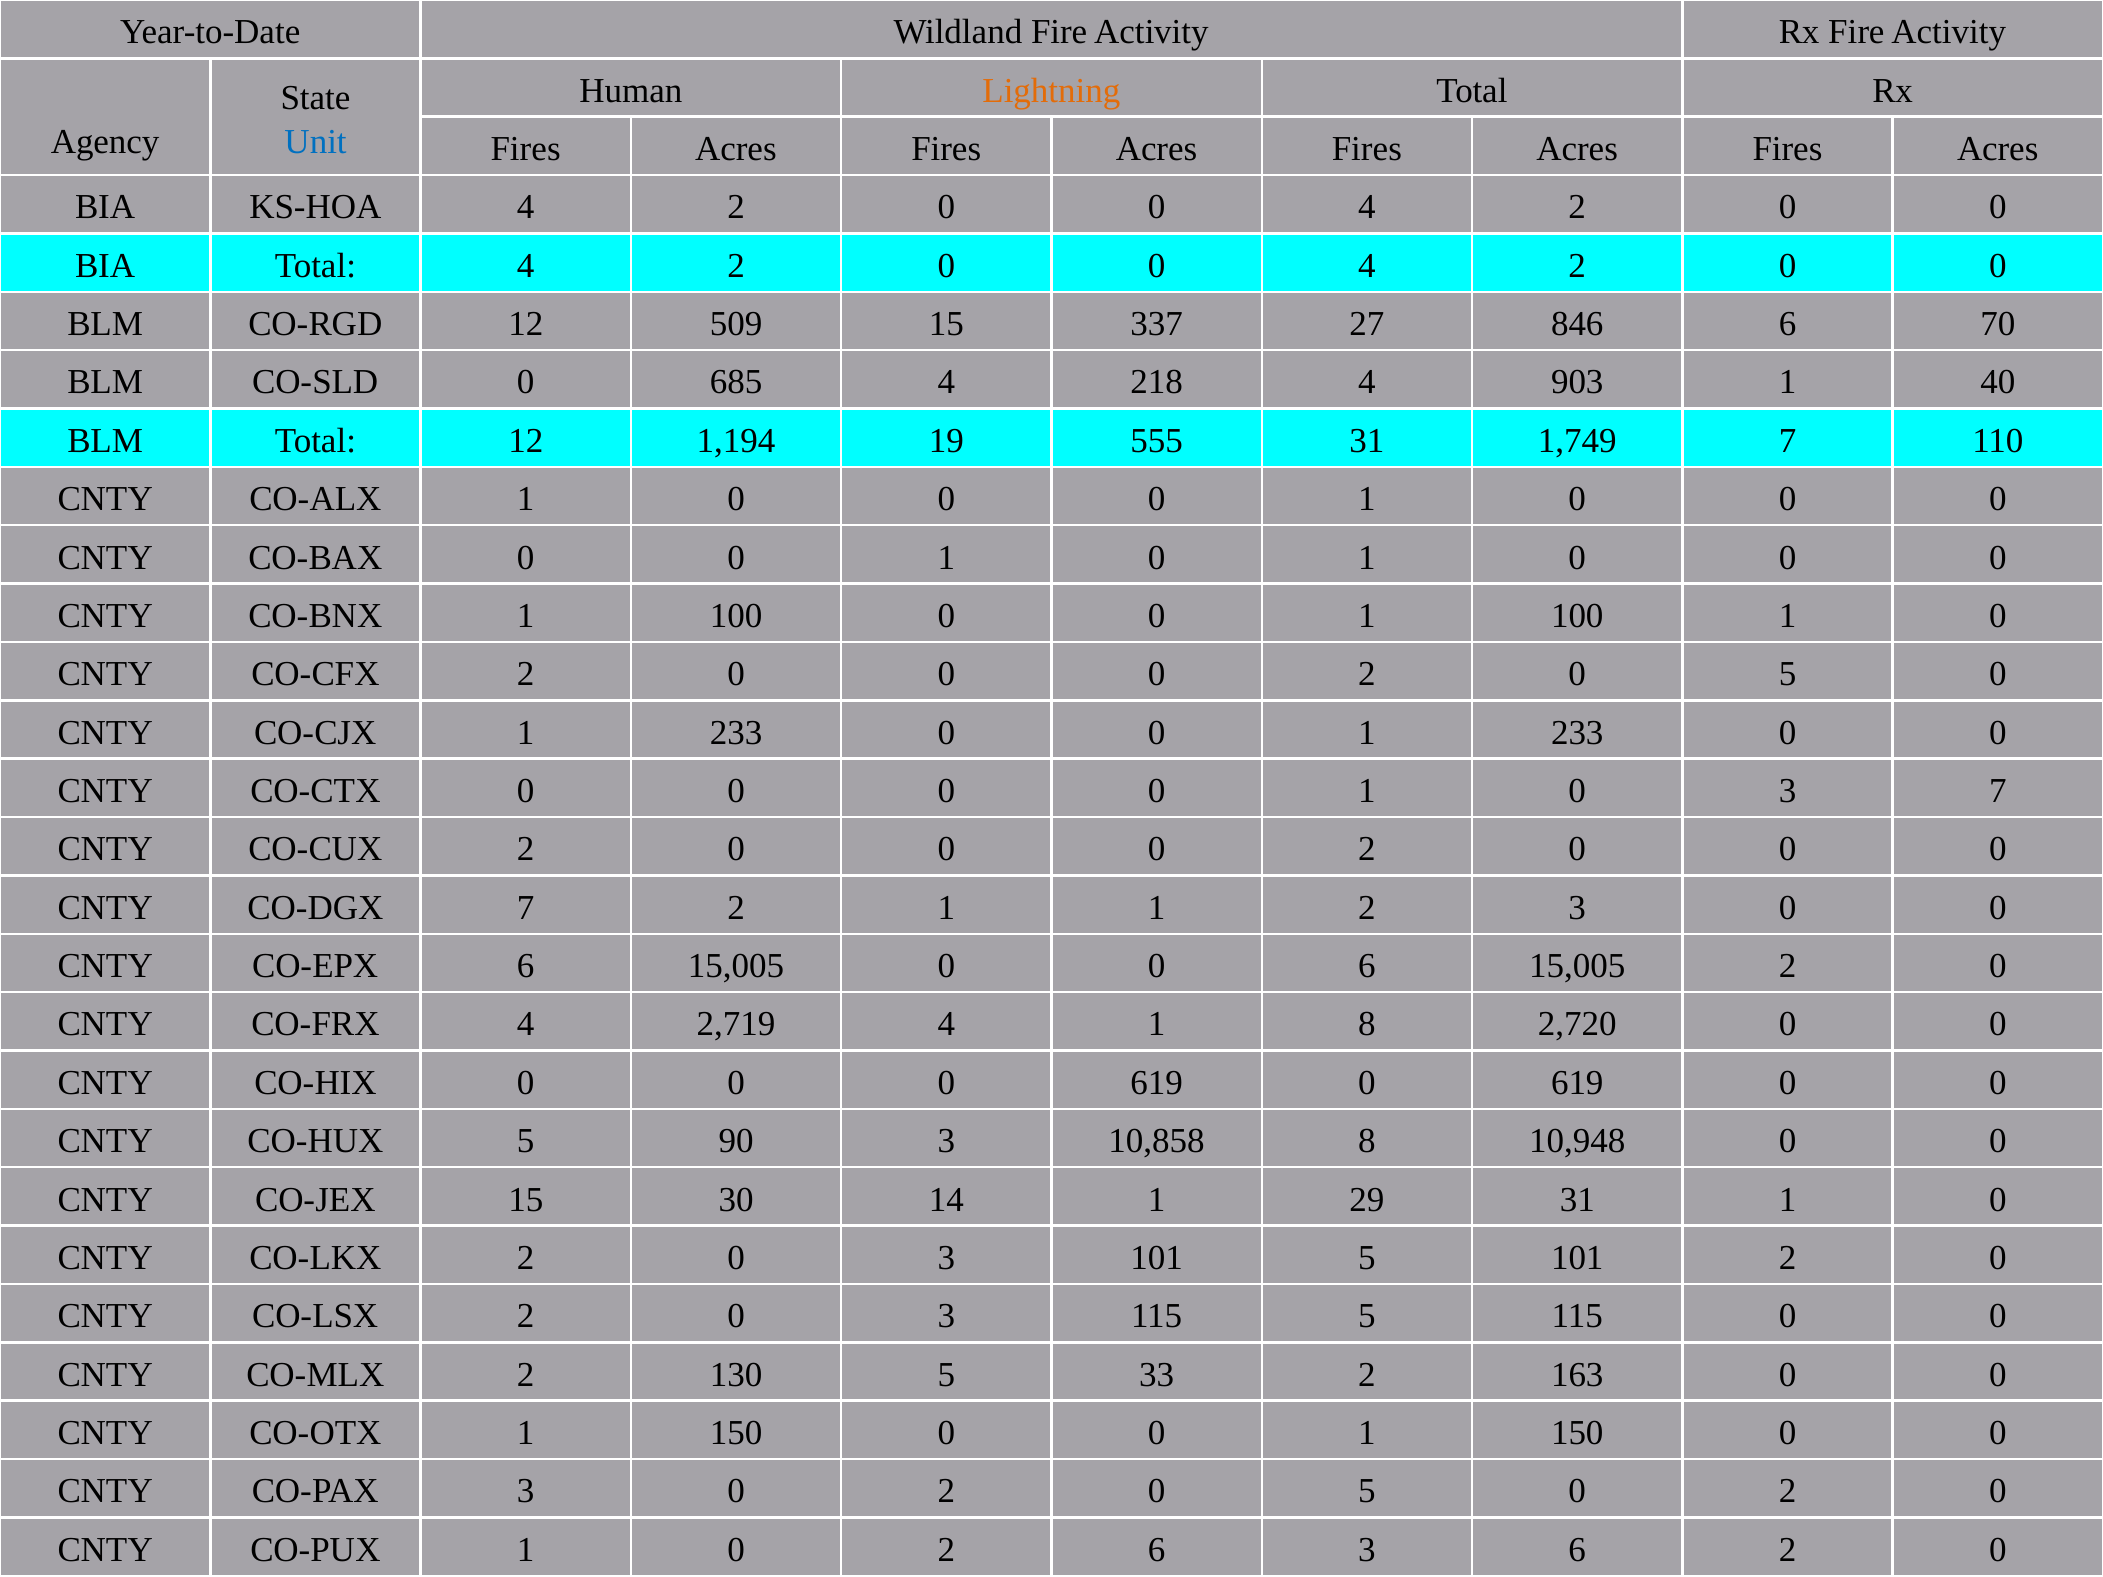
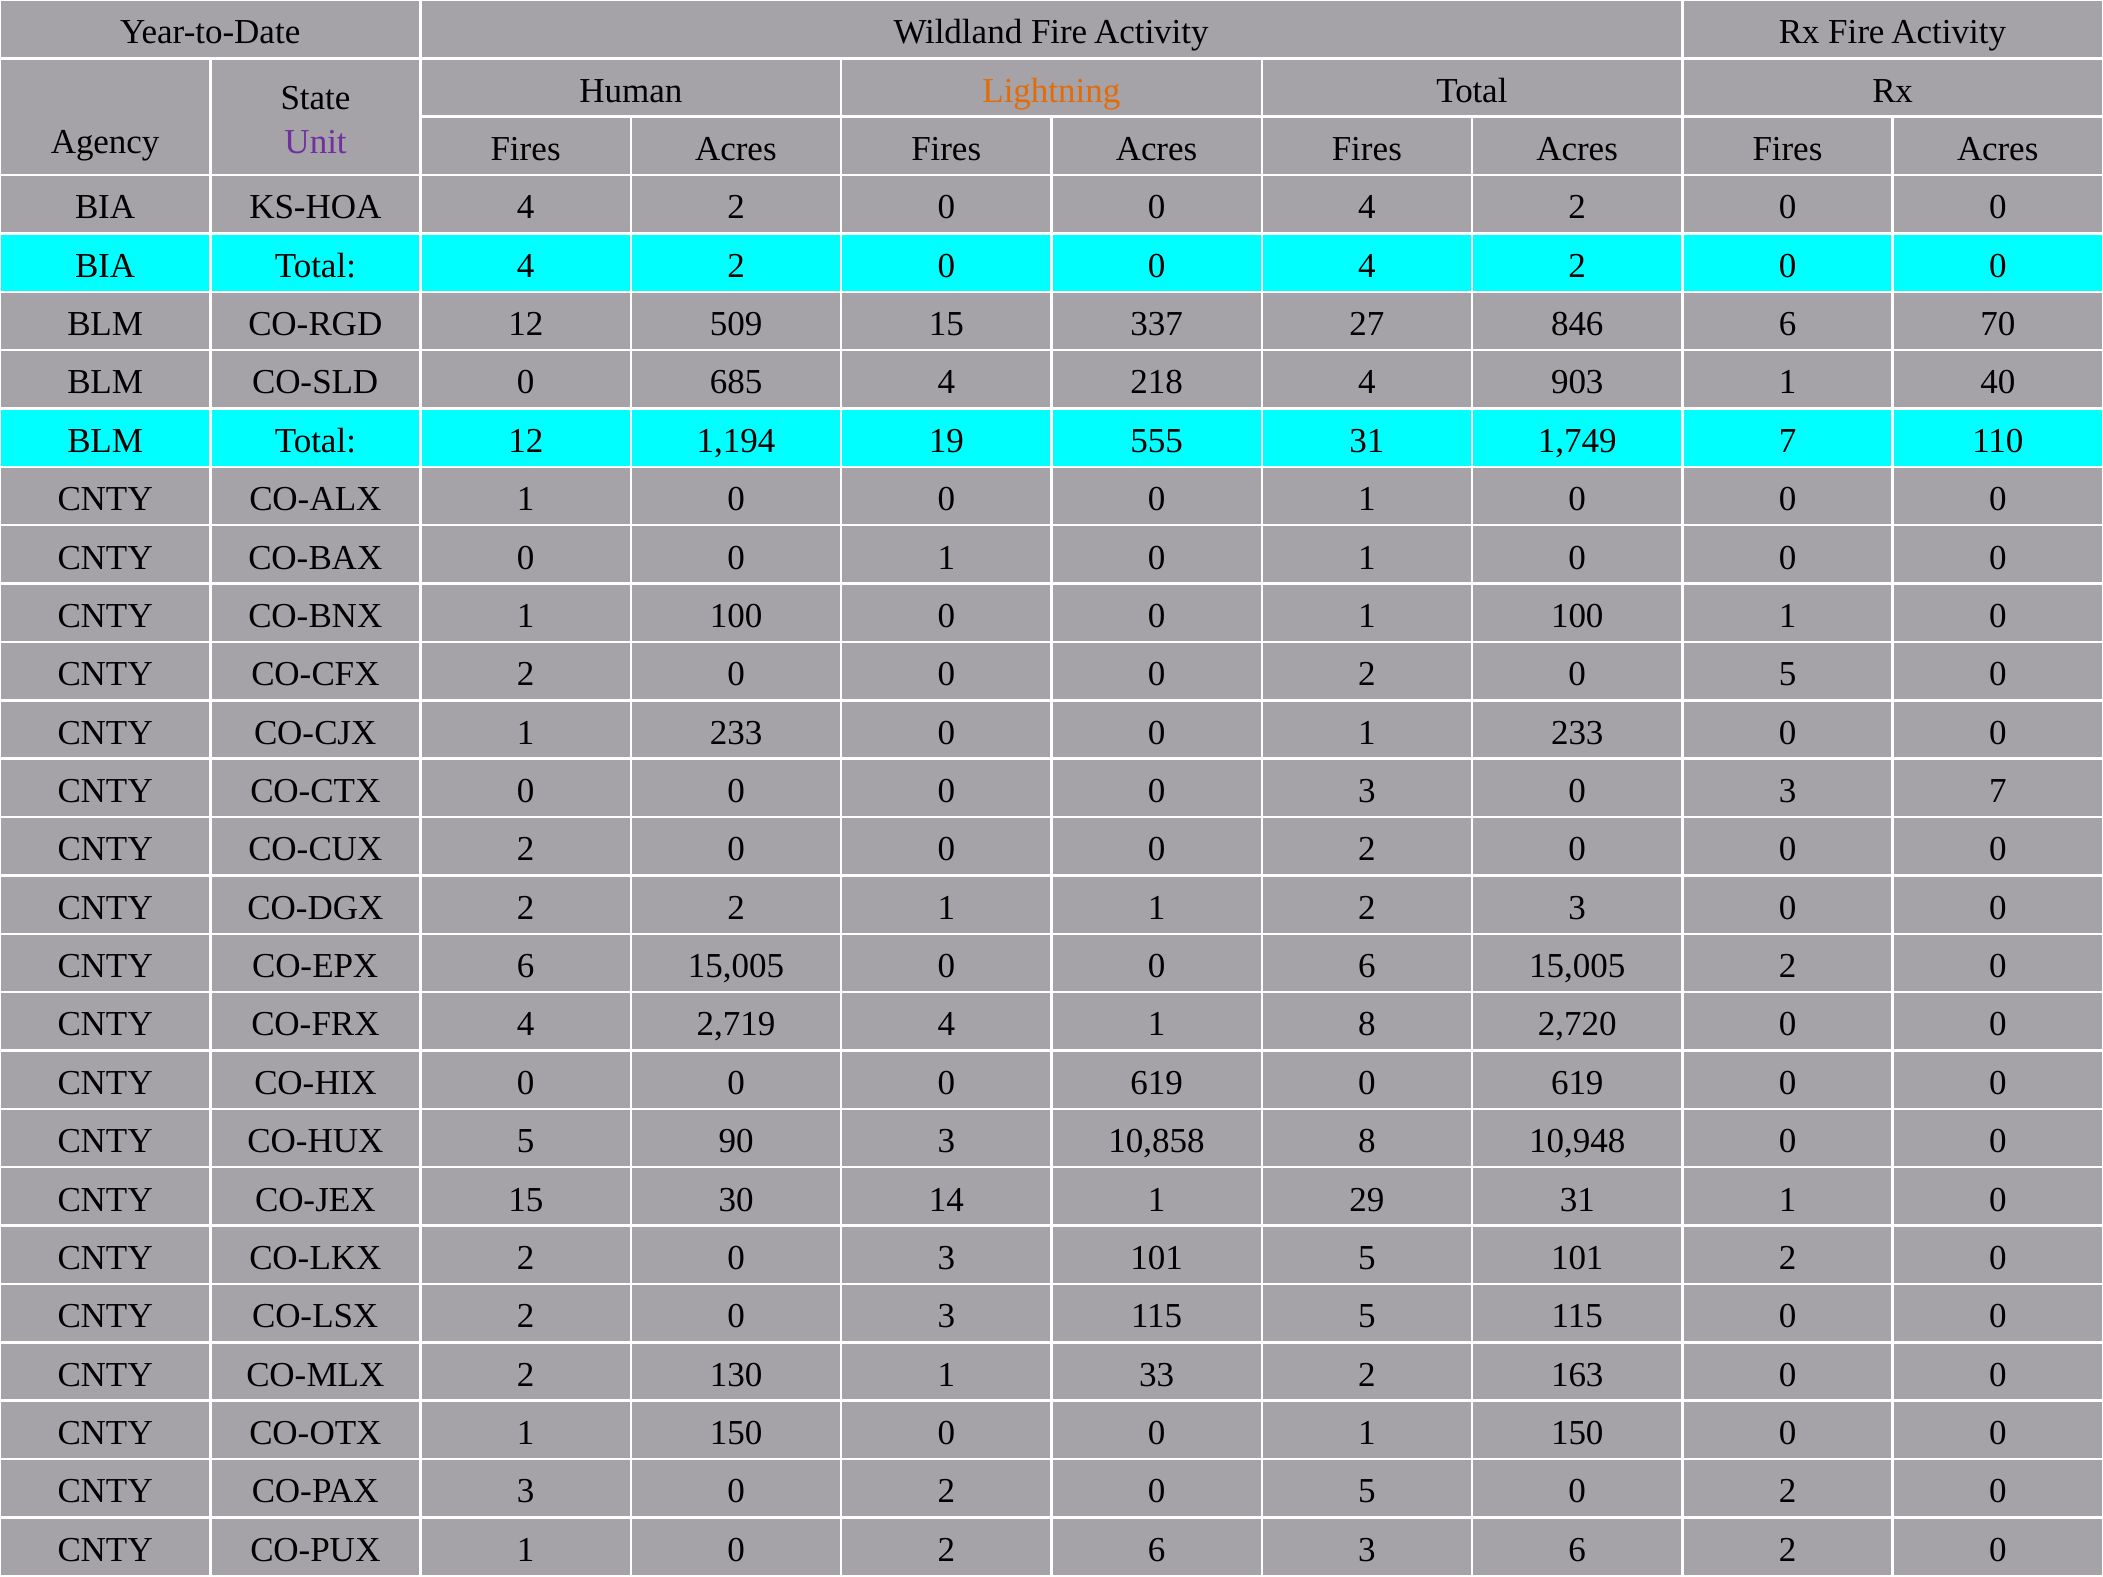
Unit colour: blue -> purple (316, 142)
1: 1 -> 3 (1367, 791)
CO-DGX 7: 7 -> 2 (526, 908)
130 5: 5 -> 1 (946, 1375)
